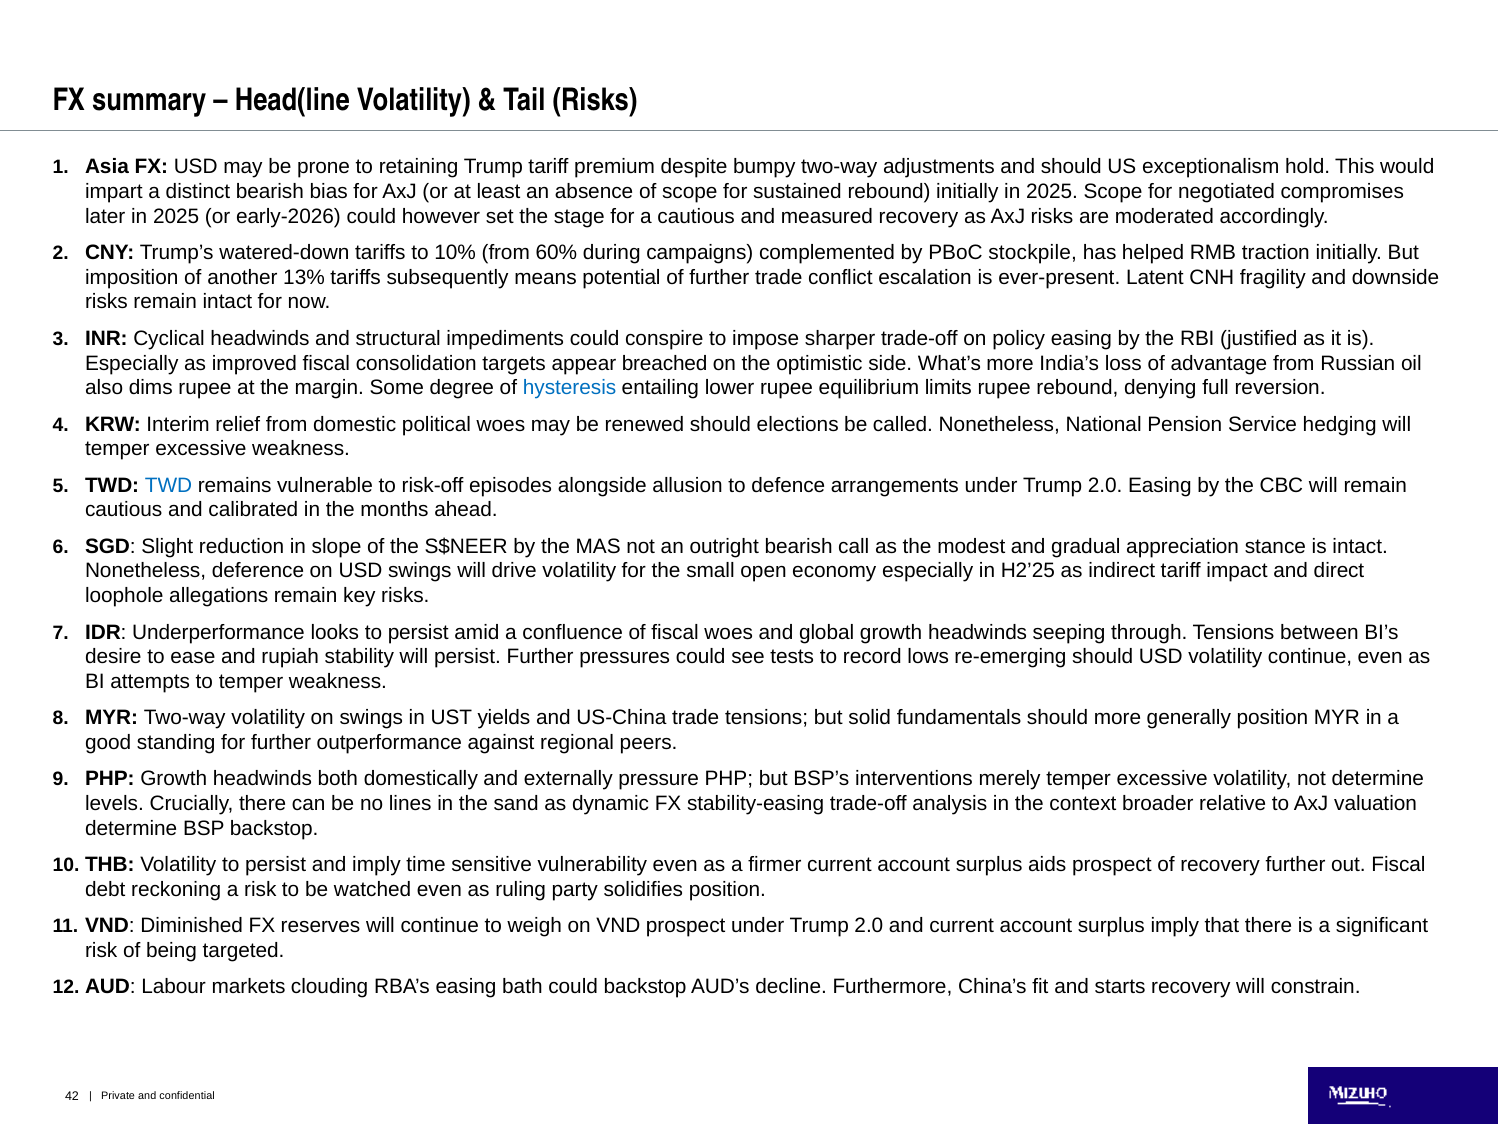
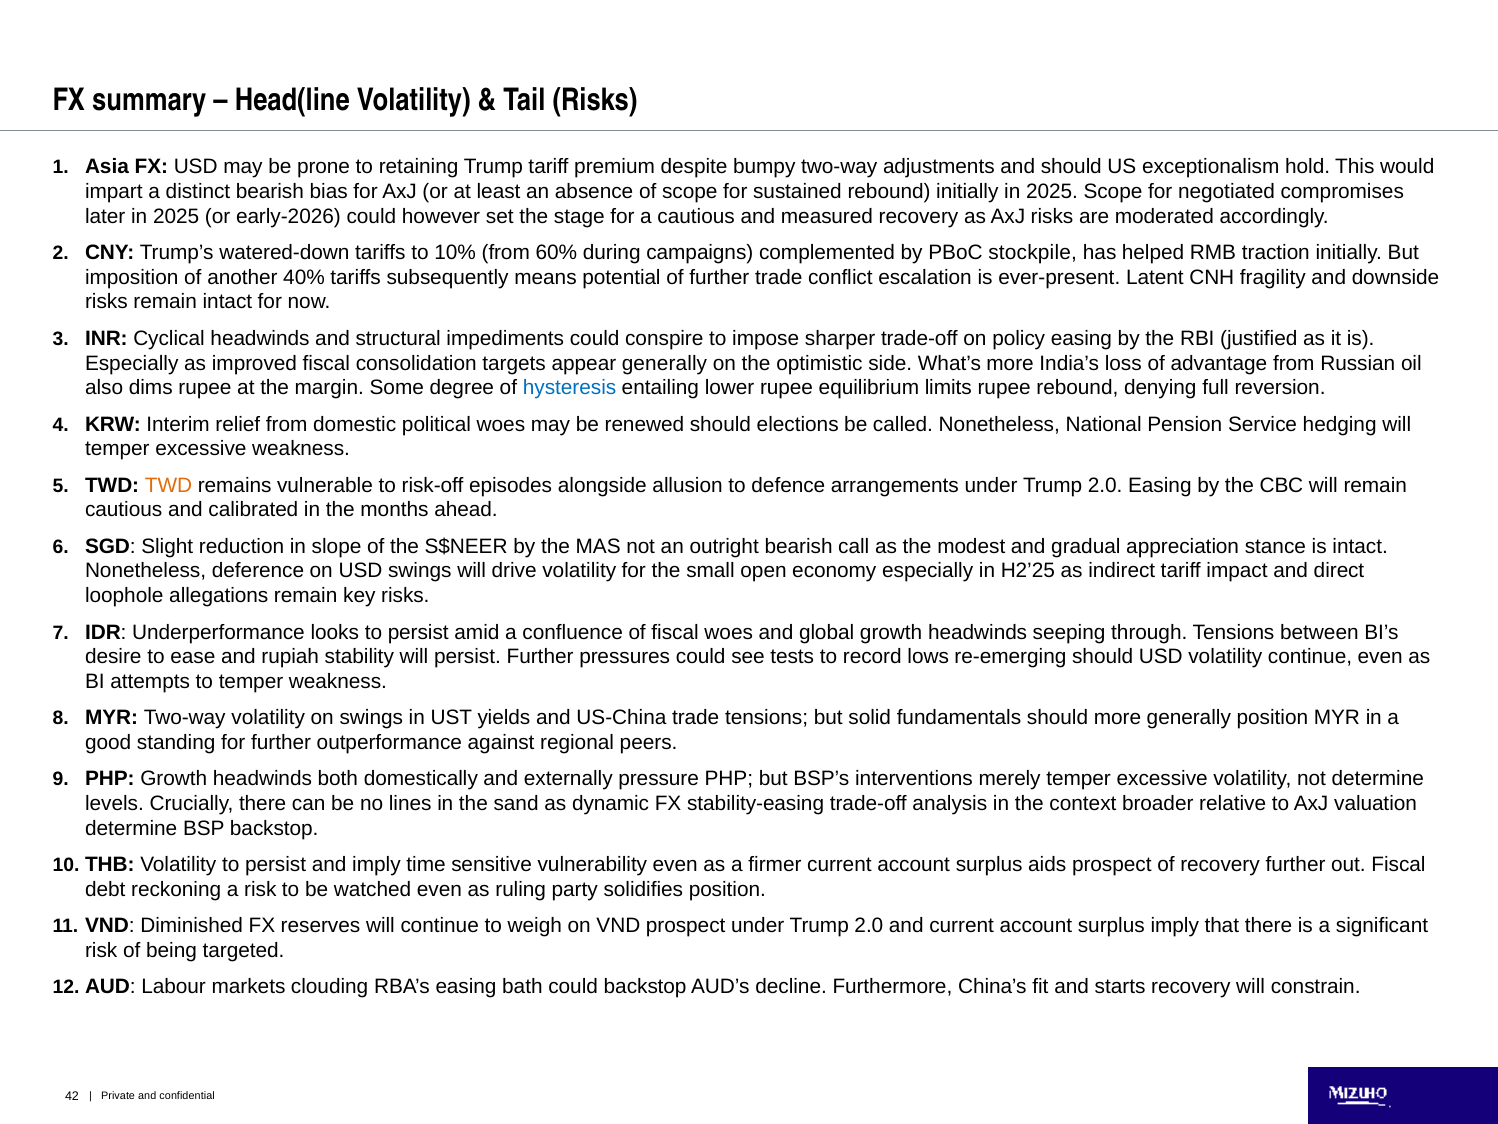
13%: 13% -> 40% (304, 277)
appear breached: breached -> generally (664, 363)
TWD colour: blue -> orange (169, 485)
